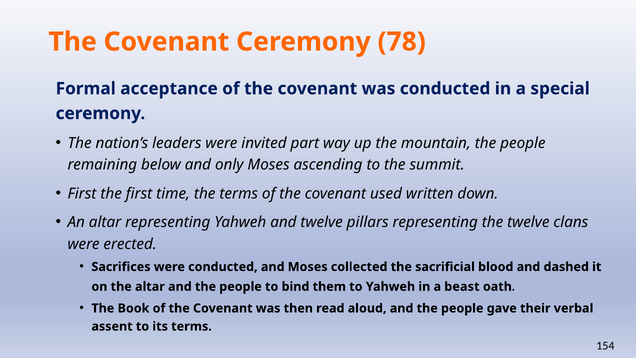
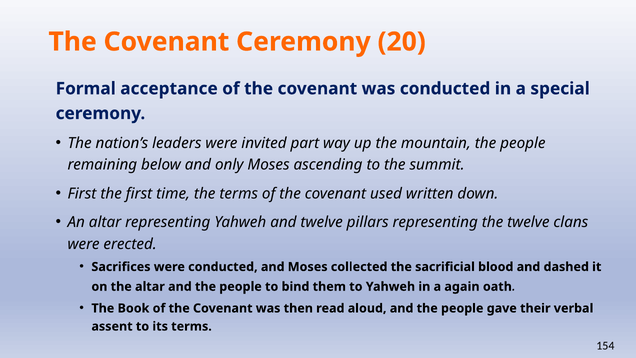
78: 78 -> 20 (402, 42)
beast: beast -> again (462, 286)
